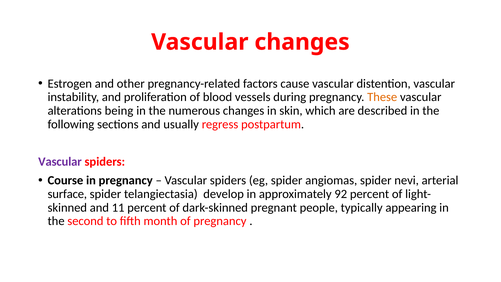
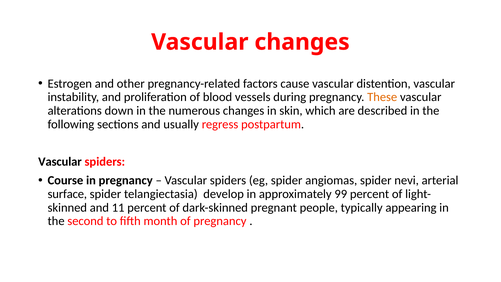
being: being -> down (119, 111)
Vascular colour: purple -> black (60, 162)
92: 92 -> 99 (341, 194)
